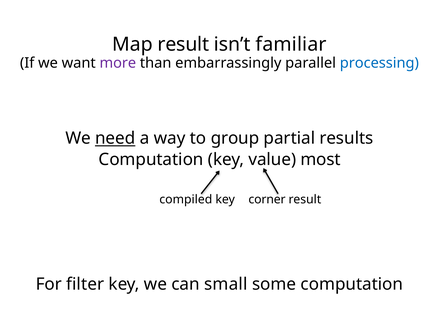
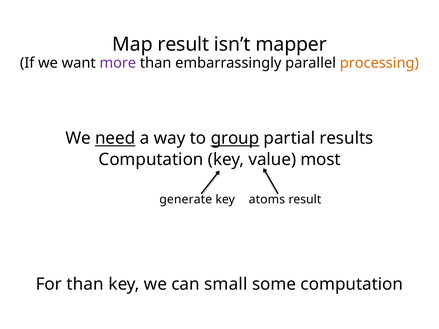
familiar: familiar -> mapper (291, 44)
processing colour: blue -> orange (379, 63)
group underline: none -> present (235, 138)
compiled: compiled -> generate (186, 200)
corner: corner -> atoms (267, 200)
For filter: filter -> than (85, 284)
